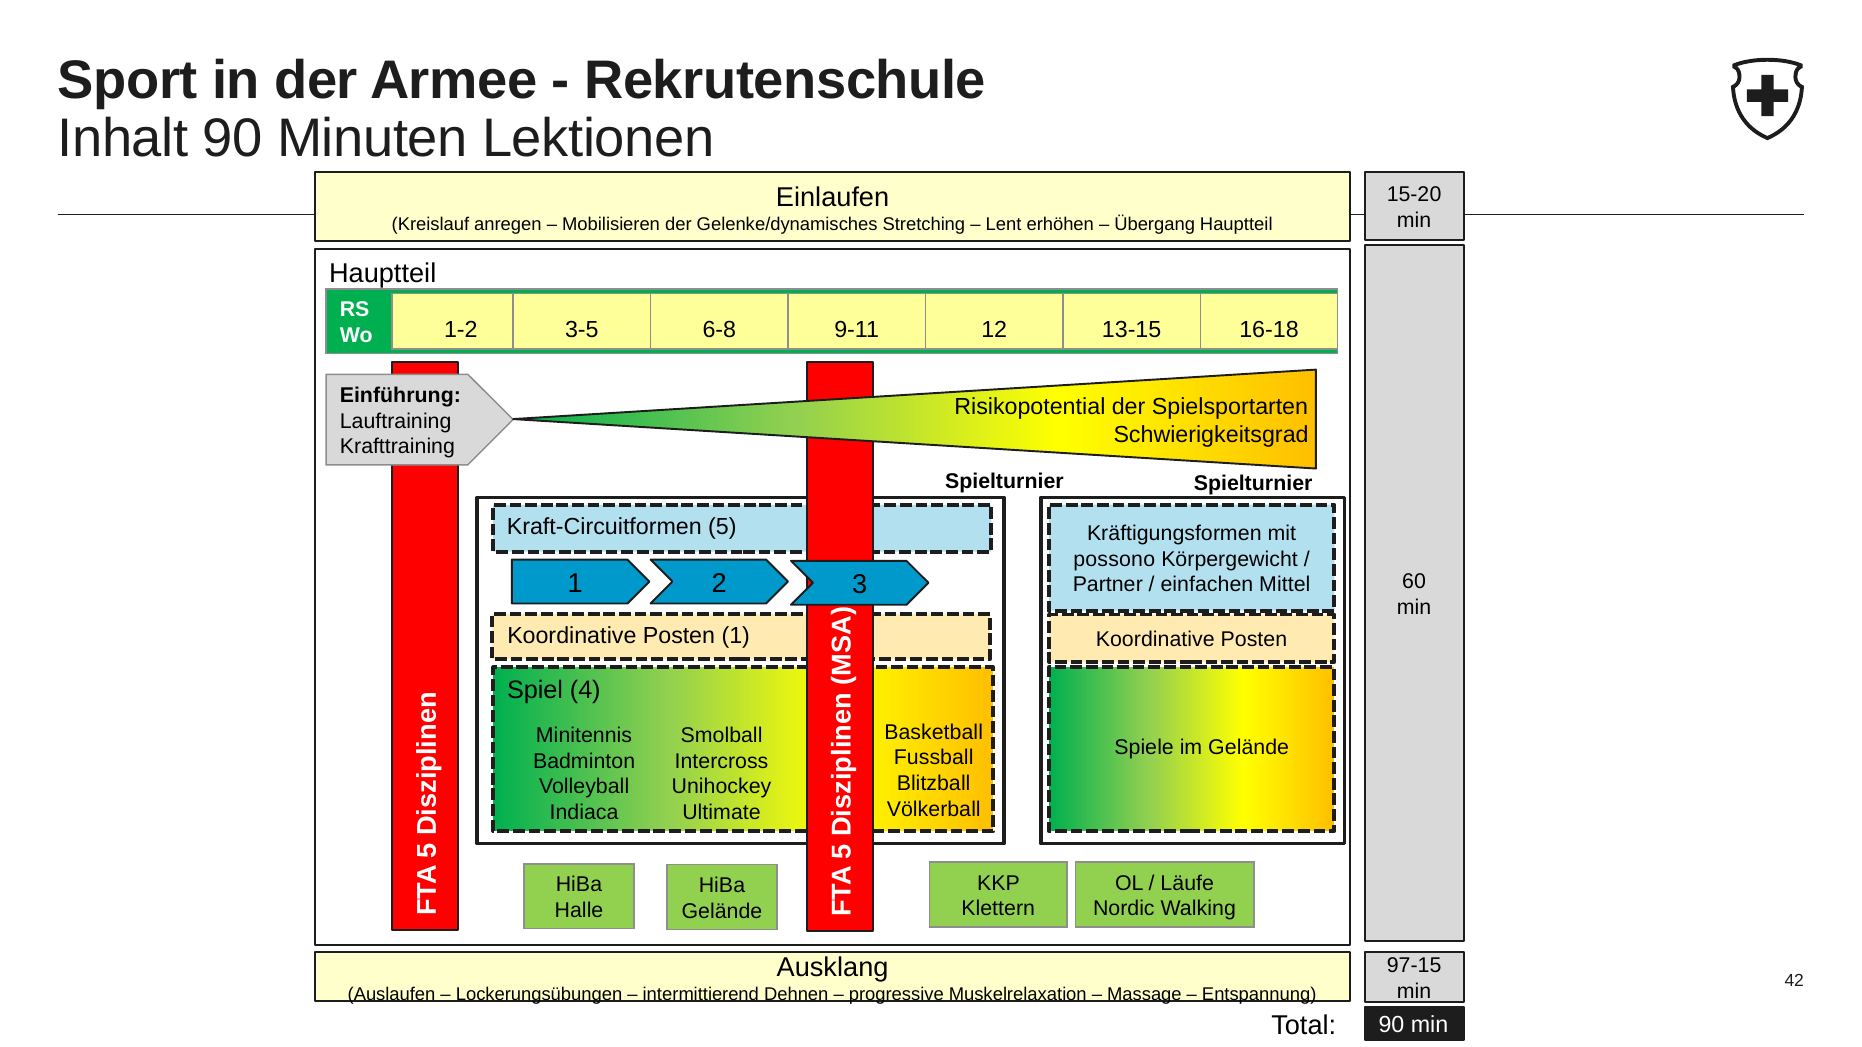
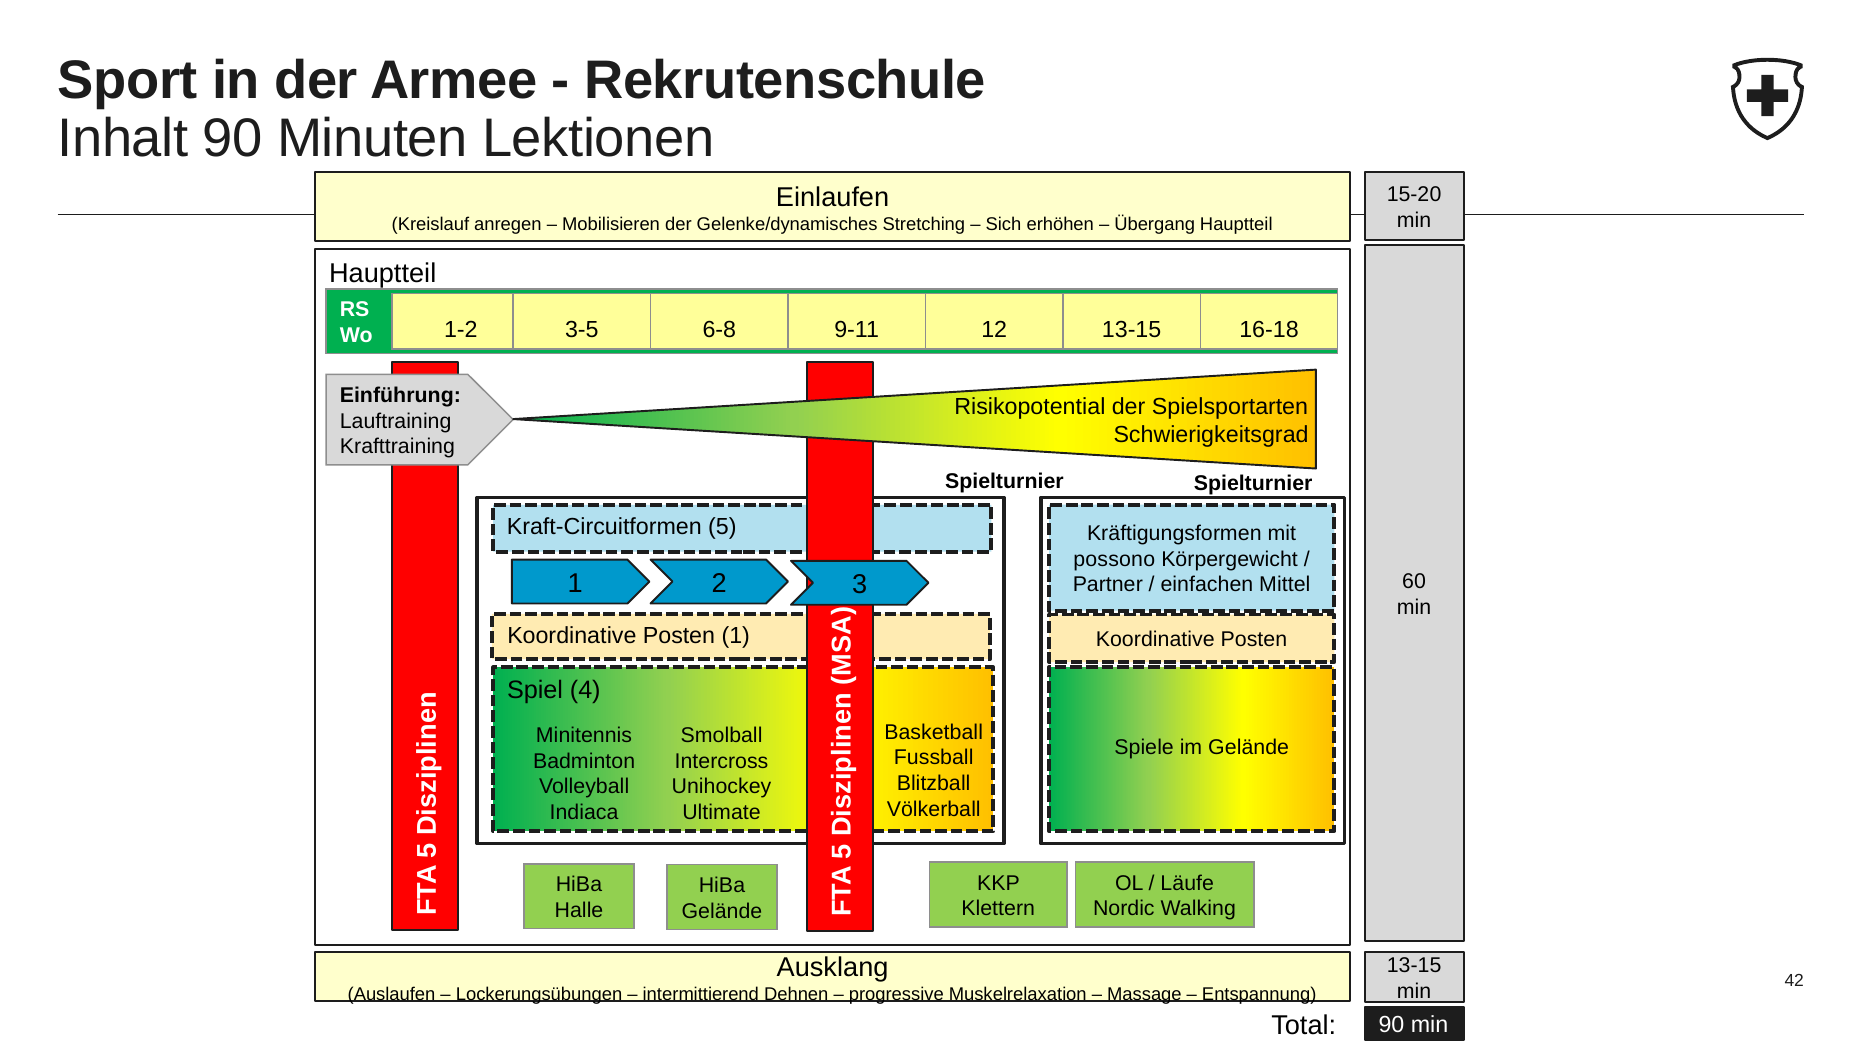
Lent: Lent -> Sich (1003, 224)
97-15: 97-15 -> 13-15 (1414, 966)
